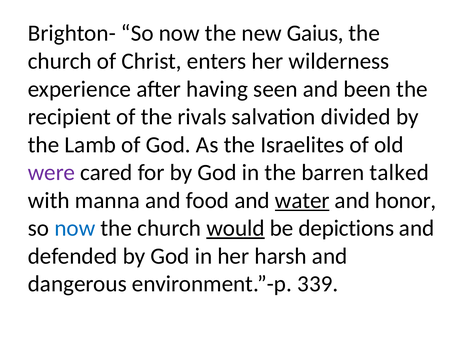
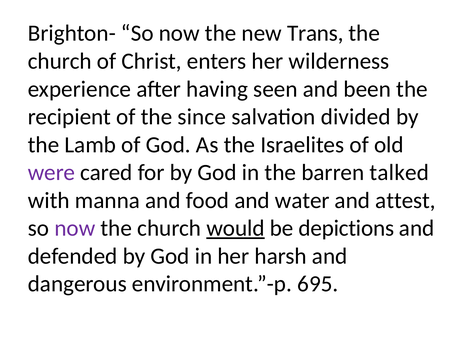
Gaius: Gaius -> Trans (315, 33)
rivals: rivals -> since (202, 117)
water underline: present -> none (302, 200)
honor: honor -> attest (405, 200)
now colour: blue -> purple (75, 228)
339: 339 -> 695 (318, 284)
